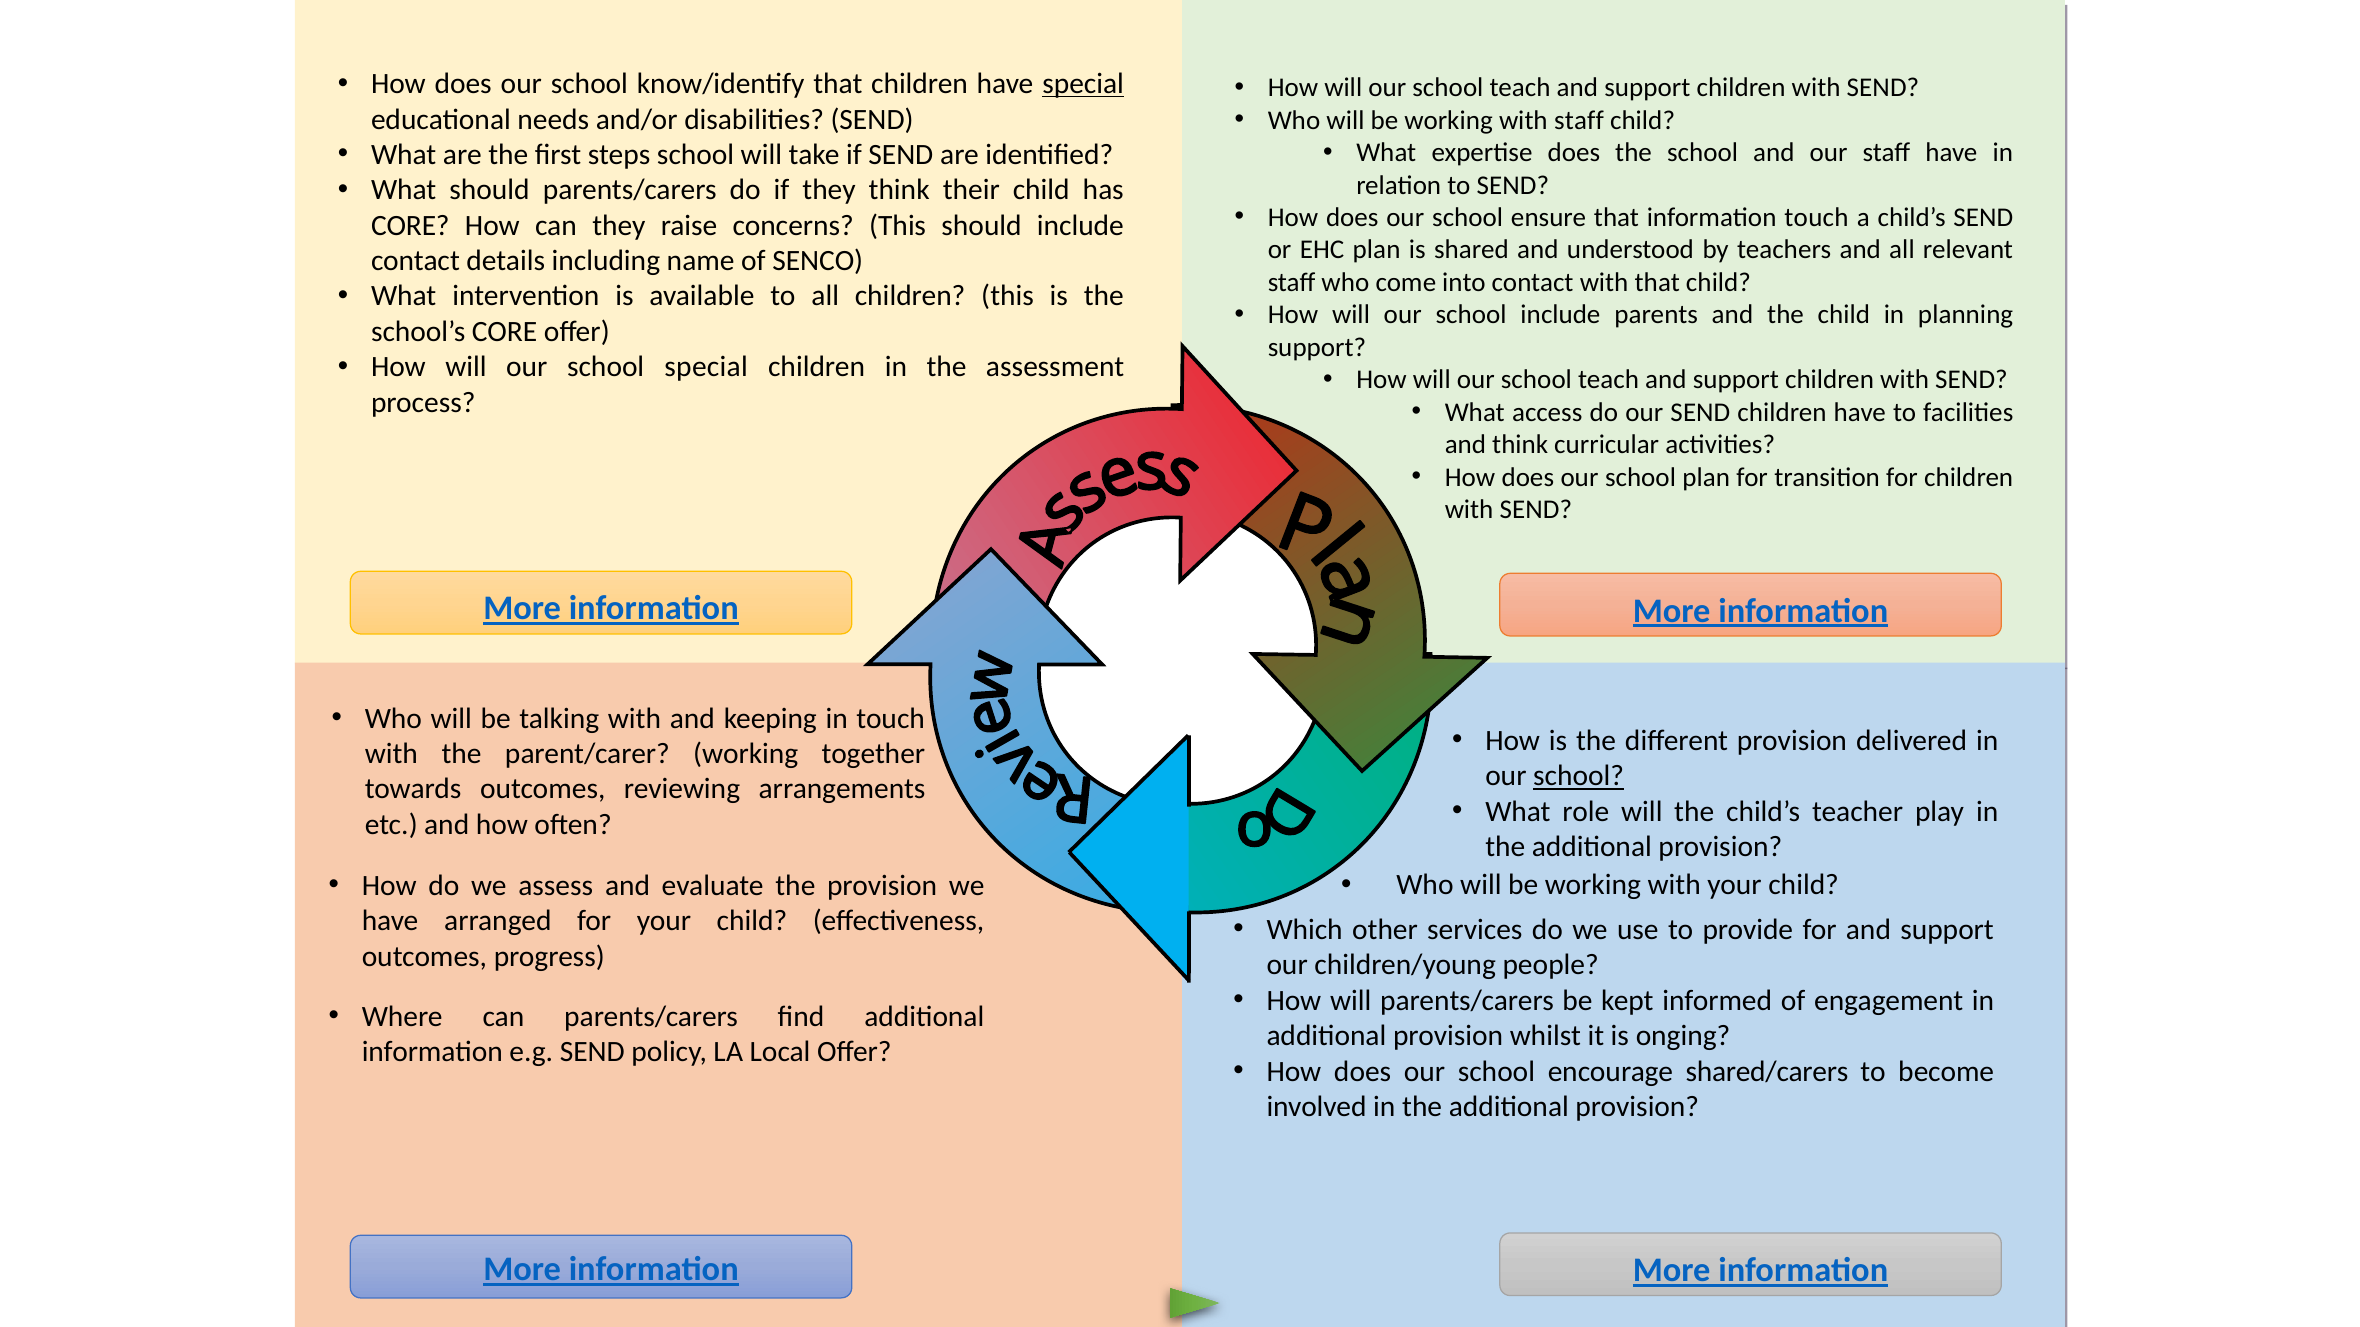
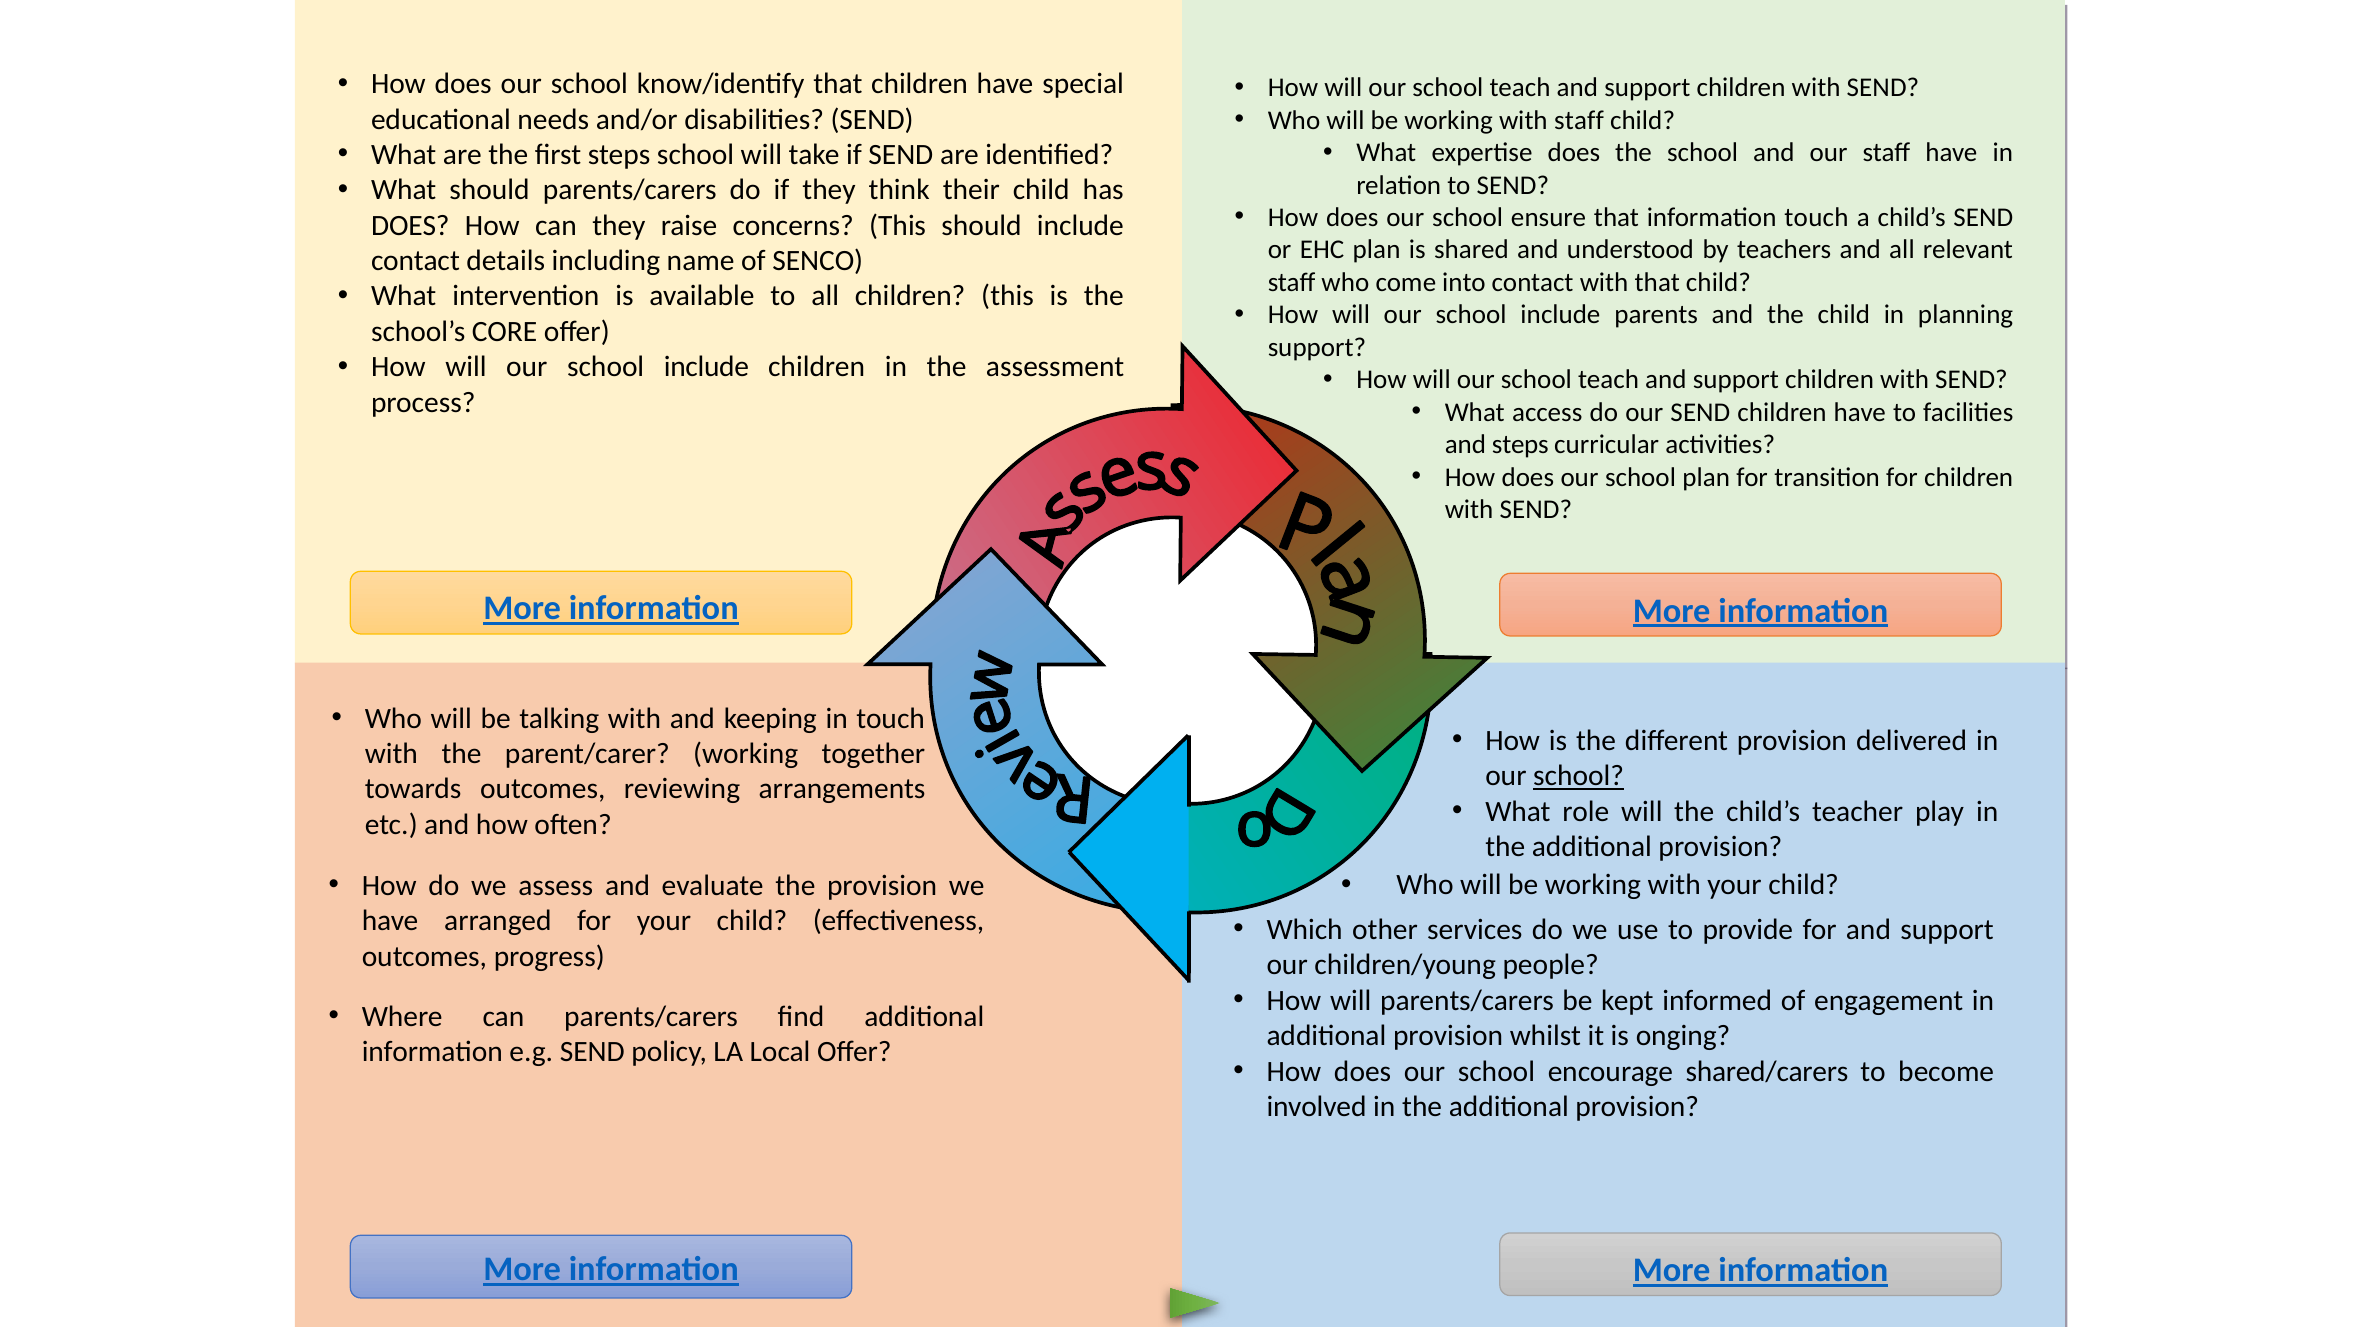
special underline: present -> none (1083, 84)
CORE: CORE -> DOES (410, 226)
special: special -> include (706, 367)
and think: think -> steps (1520, 445)
